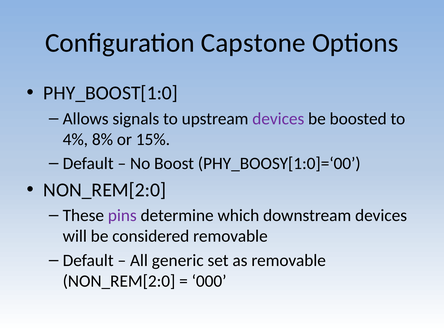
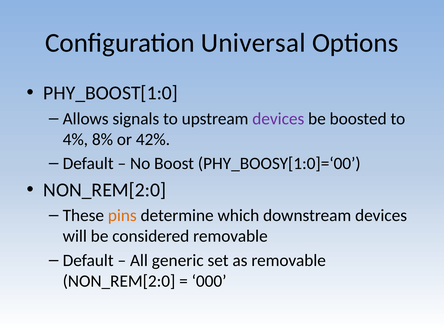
Capstone: Capstone -> Universal (253, 43)
15%: 15% -> 42% (153, 139)
pins colour: purple -> orange (122, 215)
